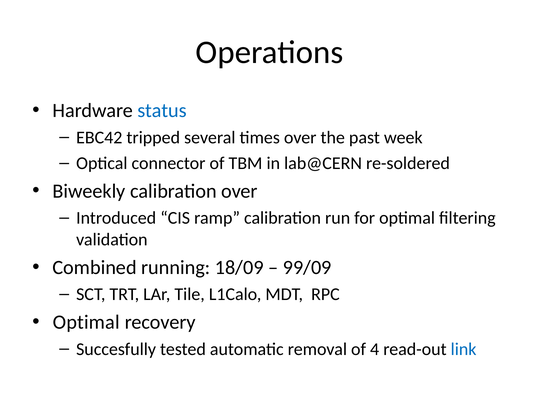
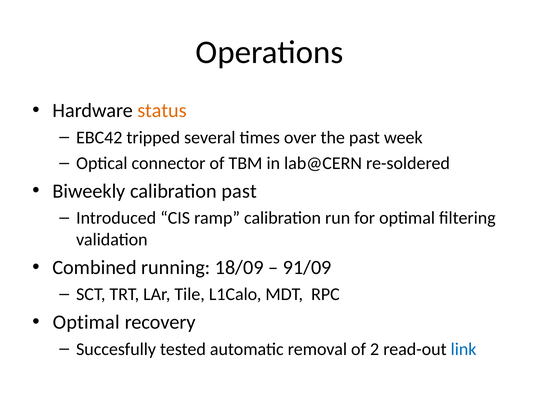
status colour: blue -> orange (162, 111)
calibration over: over -> past (239, 191)
99/09: 99/09 -> 91/09 (307, 268)
4: 4 -> 2 (375, 349)
